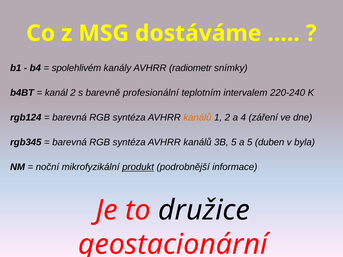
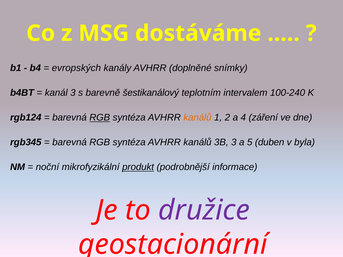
spolehlivém: spolehlivém -> evropských (76, 68)
radiometr: radiometr -> doplněné (190, 68)
kanál 2: 2 -> 3 (73, 93)
profesionální: profesionální -> šestikanálový (151, 93)
220-240: 220-240 -> 100-240 (288, 93)
RGB underline: none -> present (100, 118)
3B 5: 5 -> 3 (234, 142)
družice colour: black -> purple (204, 211)
